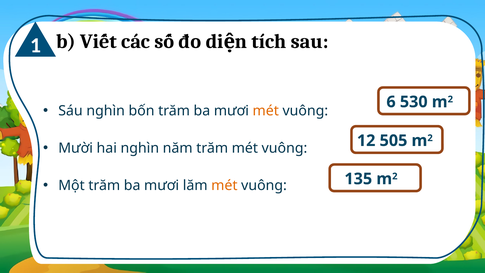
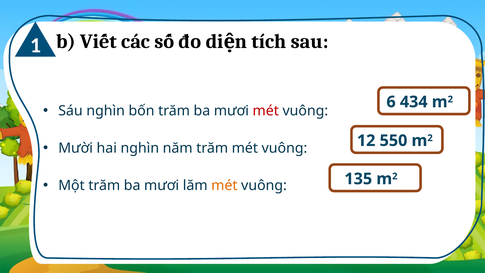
530: 530 -> 434 (414, 102)
mét colour: orange -> red (266, 111)
505: 505 -> 550 (393, 141)
